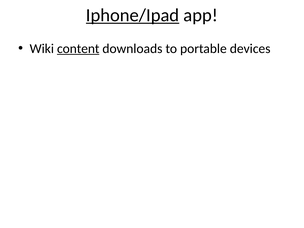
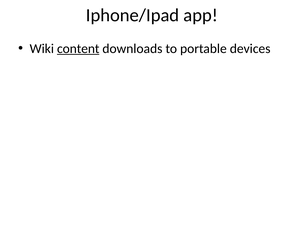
Iphone/Ipad underline: present -> none (133, 15)
